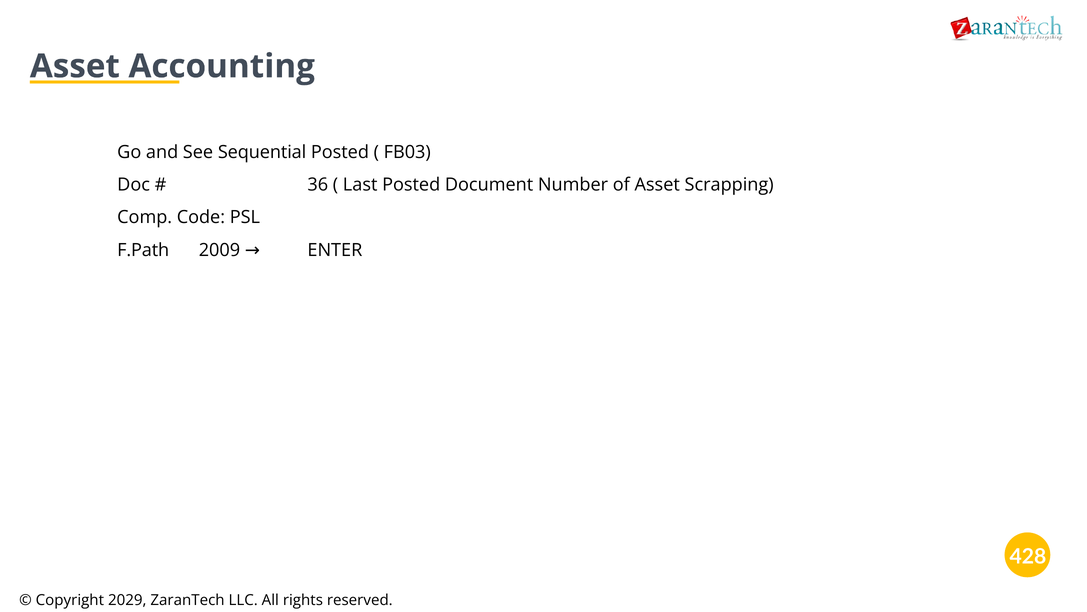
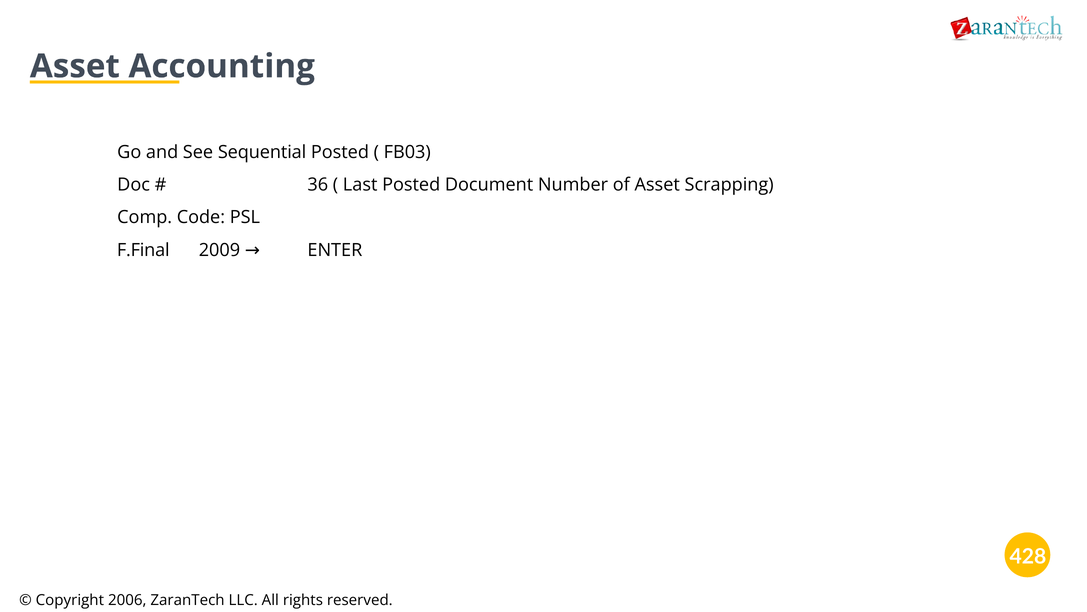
F.Path: F.Path -> F.Final (143, 250)
2029: 2029 -> 2006 (127, 600)
